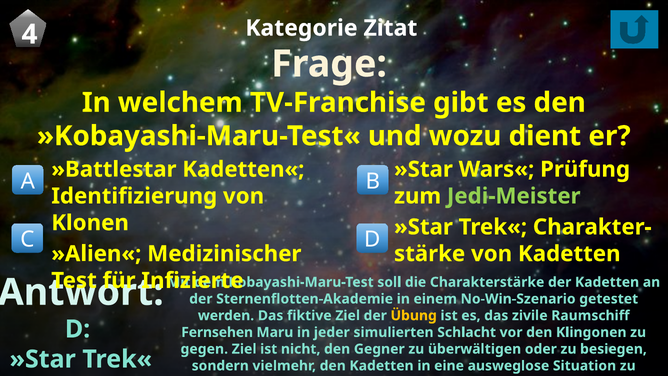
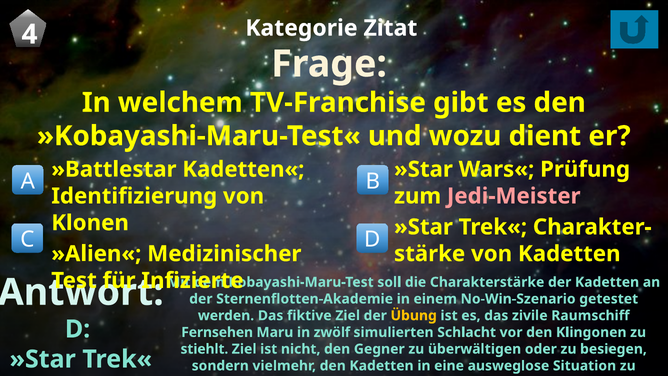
Jedi-Meister colour: light green -> pink (514, 196)
jeder: jeder -> zwölf (332, 332)
gegen: gegen -> stiehlt (204, 349)
